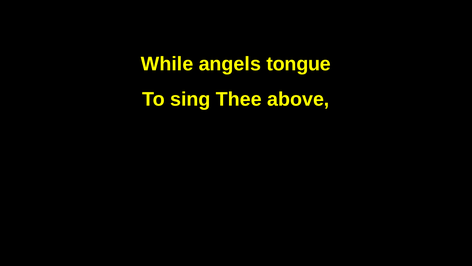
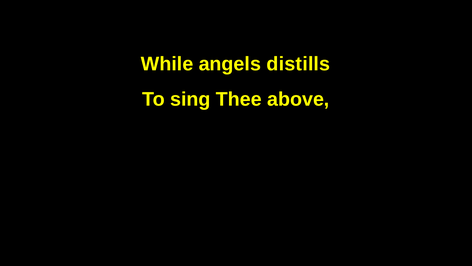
tongue: tongue -> distills (298, 64)
